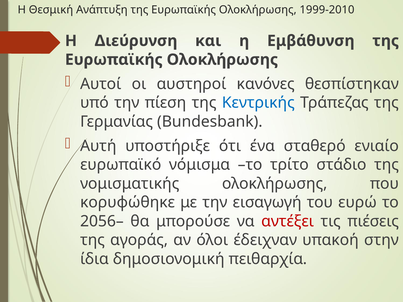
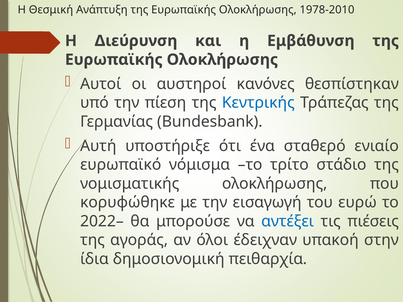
1999-2010: 1999-2010 -> 1978-2010 (327, 10)
2056–: 2056– -> 2022– (102, 221)
αντέξει colour: red -> blue (288, 221)
